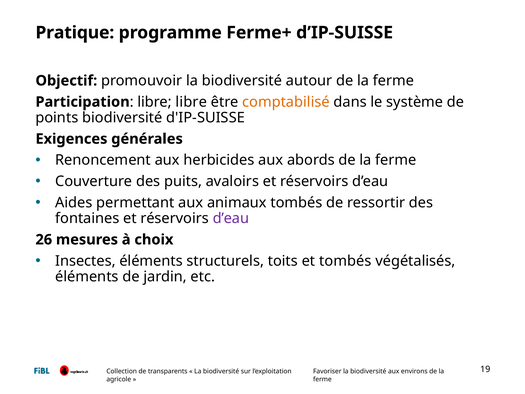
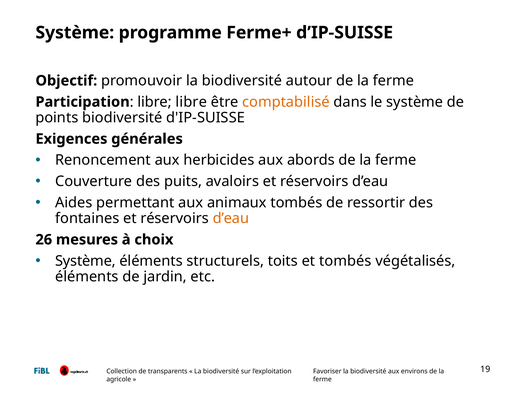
Pratique: Pratique -> Système (75, 33)
d’eau colour: purple -> orange (231, 218)
Insectes: Insectes -> Système (85, 261)
